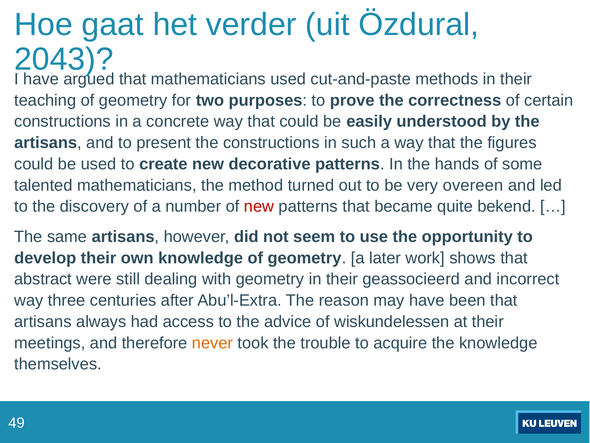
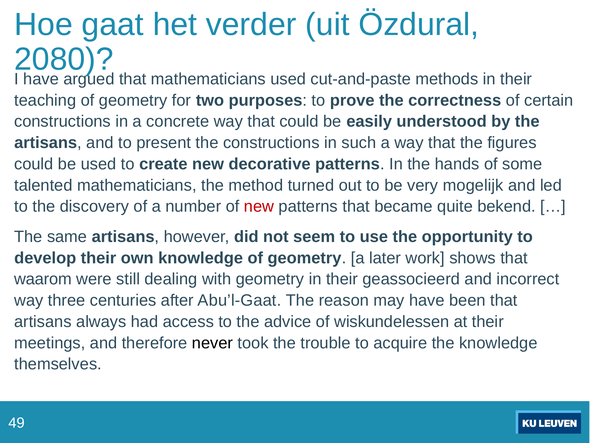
2043: 2043 -> 2080 (64, 59)
overeen: overeen -> mogelijk (473, 185)
abstract: abstract -> waarom (43, 279)
Abu’l-Extra: Abu’l-Extra -> Abu’l-Gaat (239, 300)
never colour: orange -> black (213, 343)
